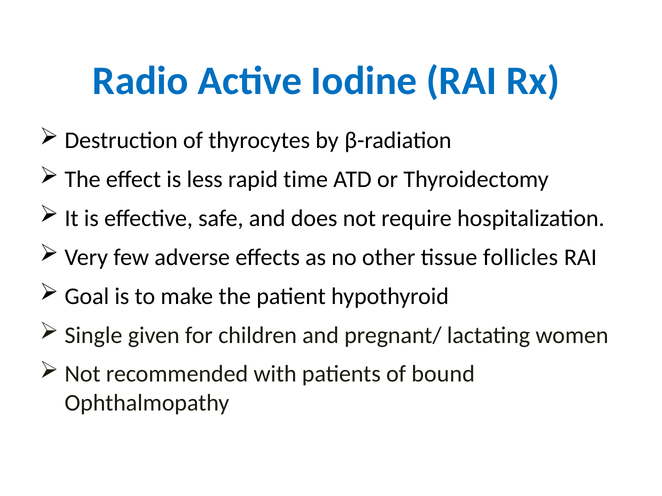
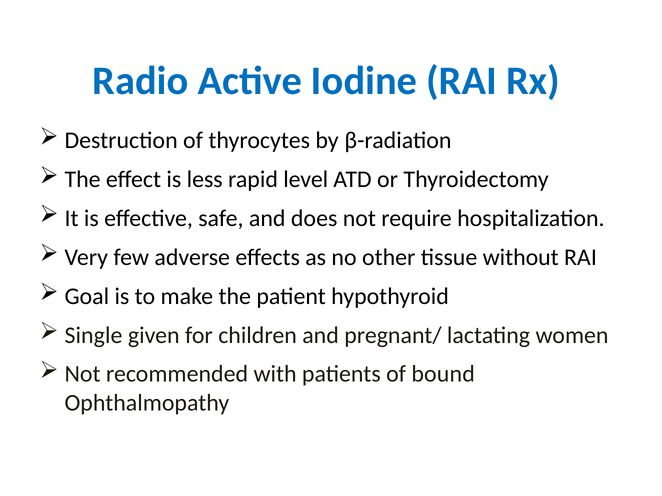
time: time -> level (306, 180)
follicles: follicles -> without (521, 258)
